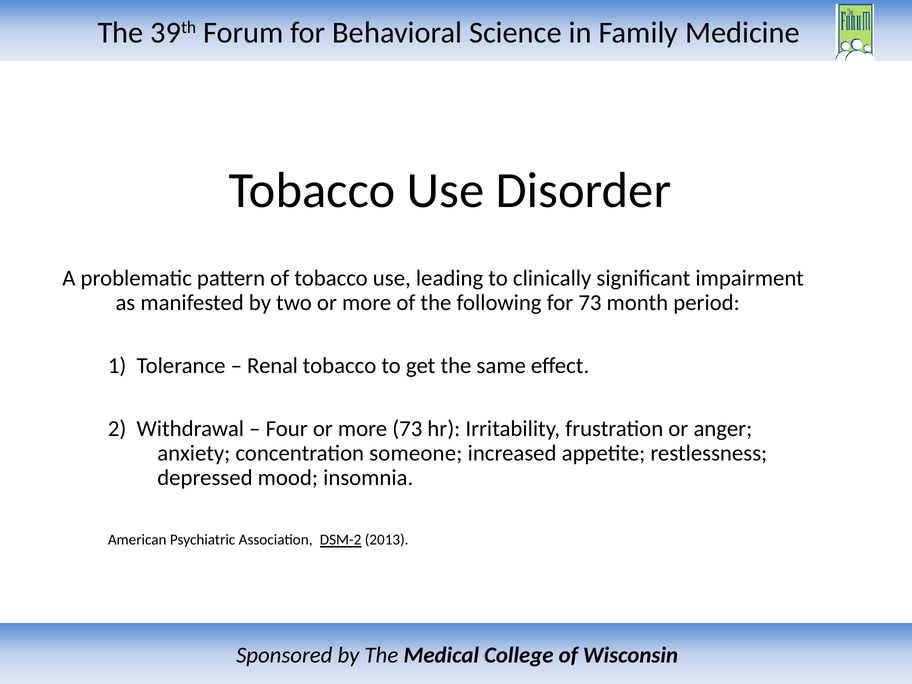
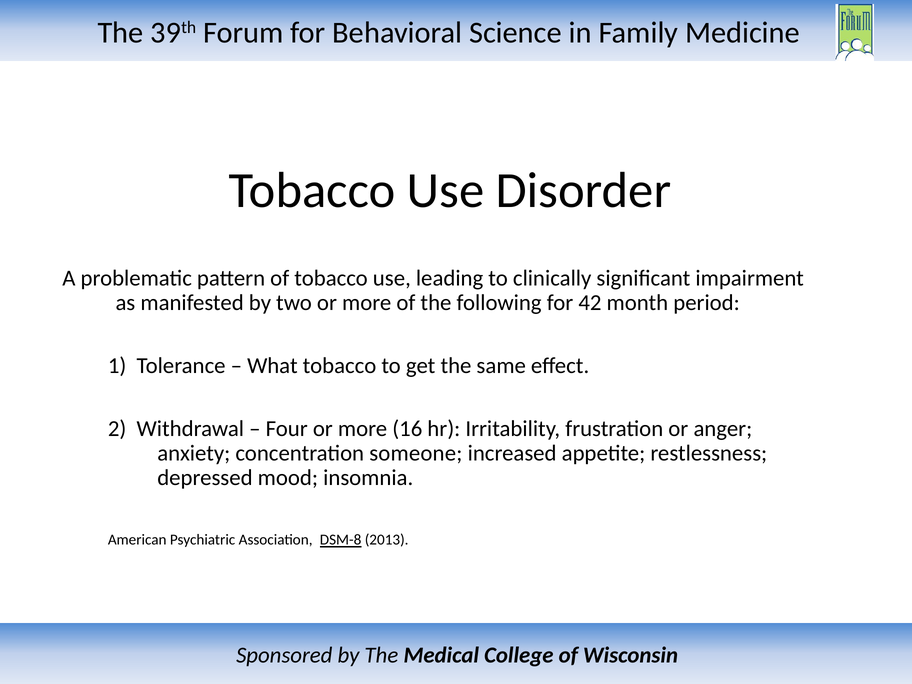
for 73: 73 -> 42 (590, 303)
Renal: Renal -> What (272, 366)
more 73: 73 -> 16 (407, 429)
DSM-2: DSM-2 -> DSM-8 (341, 540)
